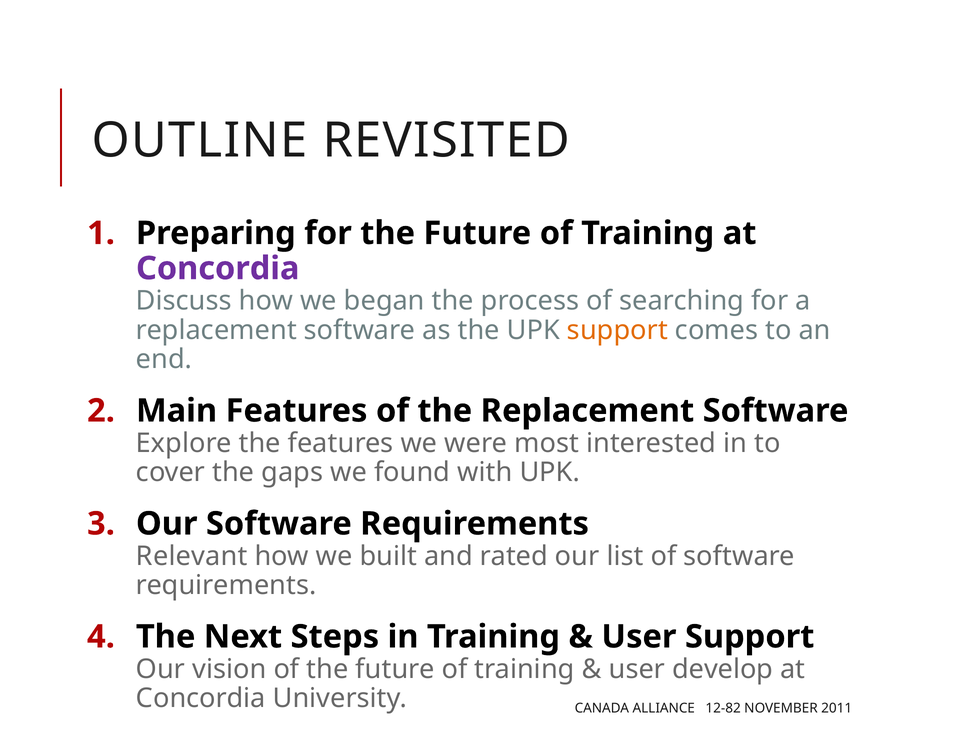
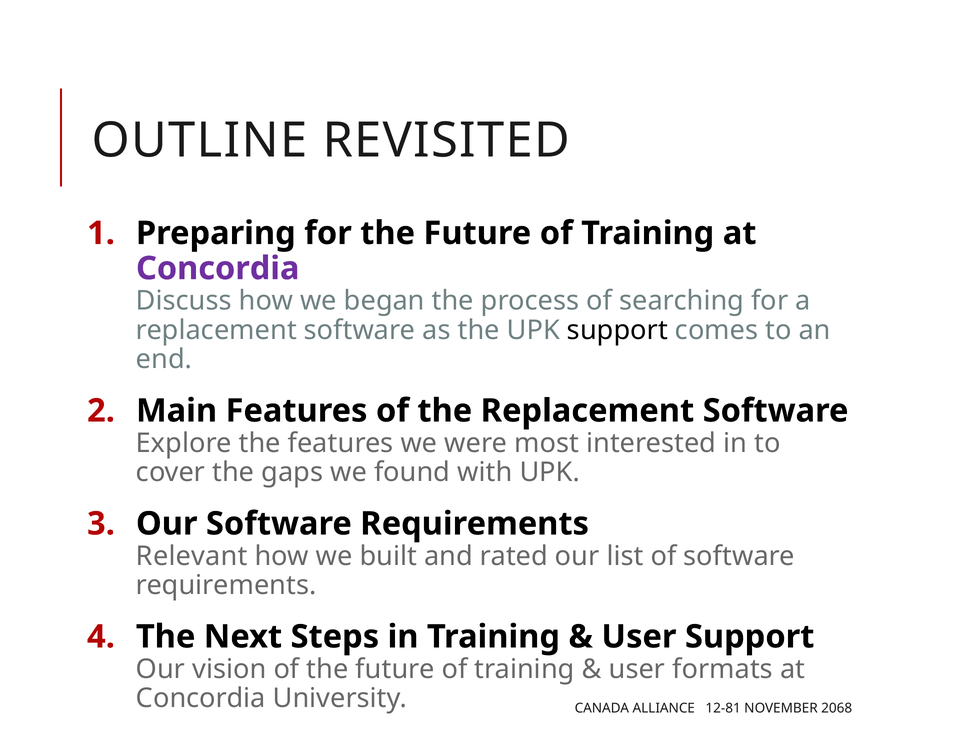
support colour: orange -> black (617, 330)
develop: develop -> formats (723, 669)
12-82: 12-82 -> 12-81 (723, 708)
2011: 2011 -> 2068 (837, 708)
